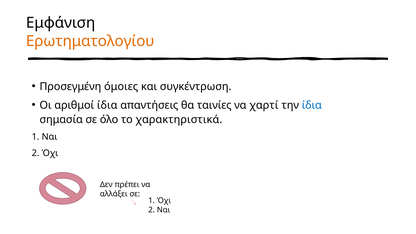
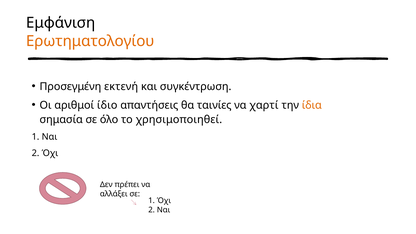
όμοιες: όμοιες -> εκτενή (121, 87)
αριθμοί ίδια: ίδια -> ίδιο (107, 105)
ίδια colour: blue -> orange (312, 105)
χαρακτηριστικά: χαρακτηριστικά -> χρησιμοποιηθεί (179, 120)
